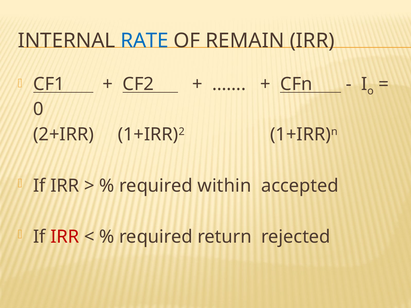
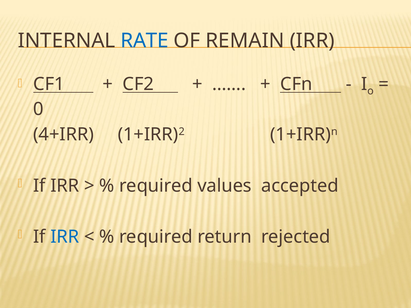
2+IRR: 2+IRR -> 4+IRR (64, 135)
within: within -> values (225, 186)
IRR colour: red -> blue (65, 237)
